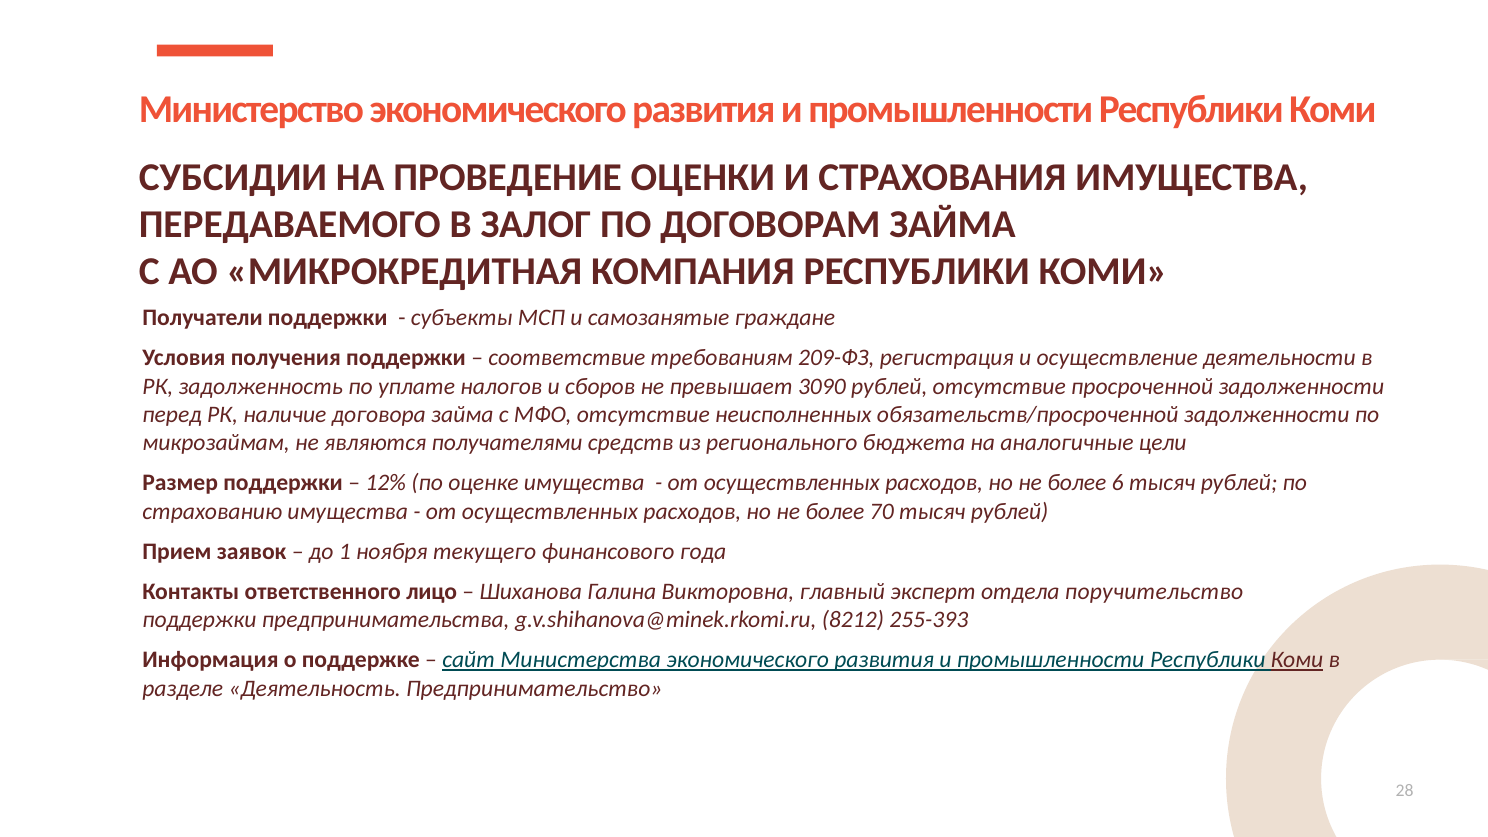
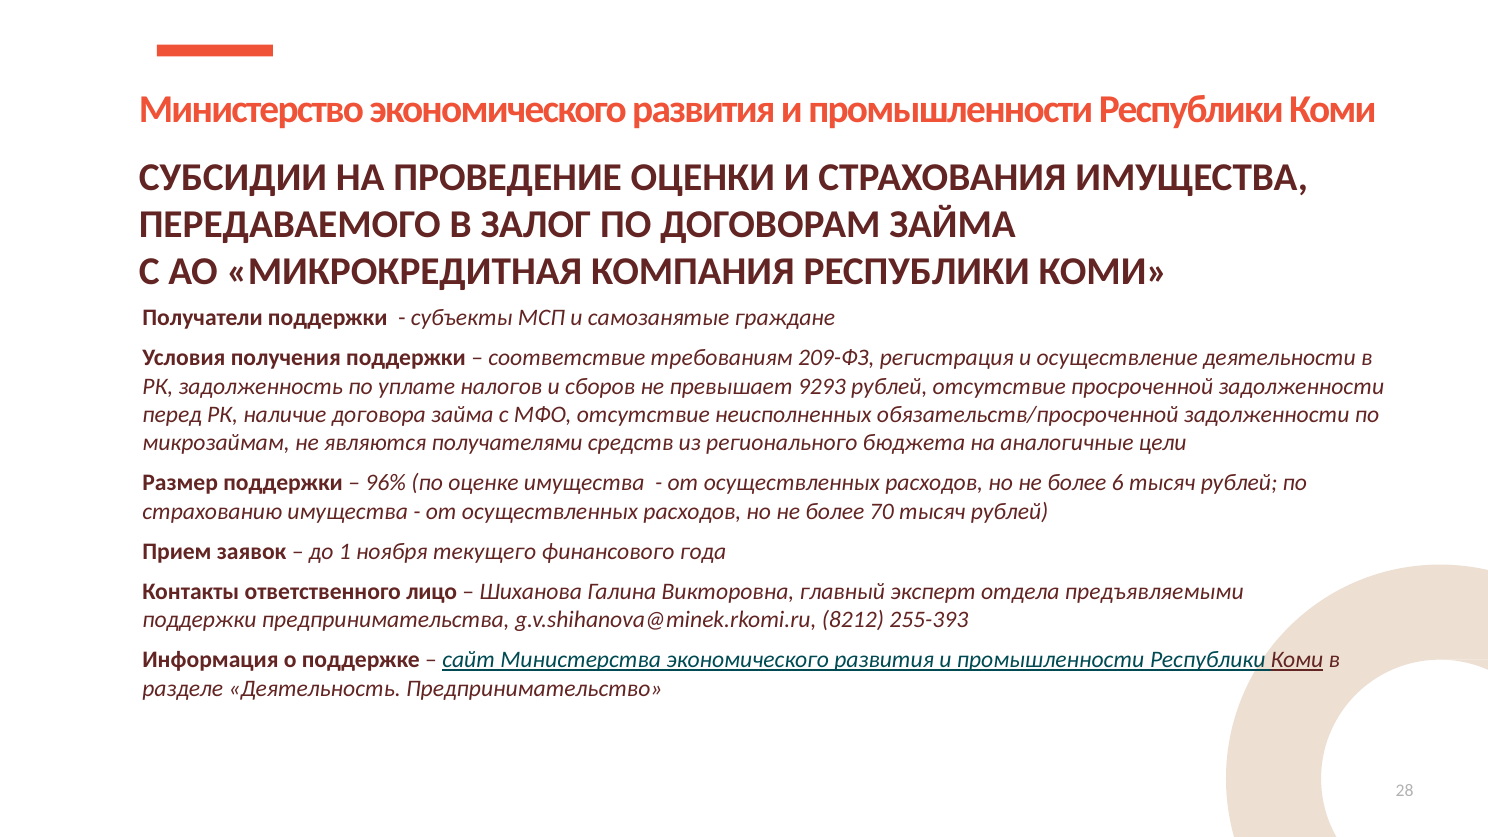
3090: 3090 -> 9293 (822, 386)
12%: 12% -> 96% (386, 483)
поручительство: поручительство -> предъявляемыми (1154, 592)
